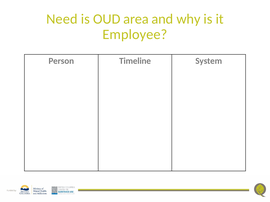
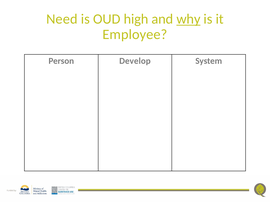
area: area -> high (136, 19)
why underline: none -> present (188, 19)
Timeline: Timeline -> Develop (135, 61)
